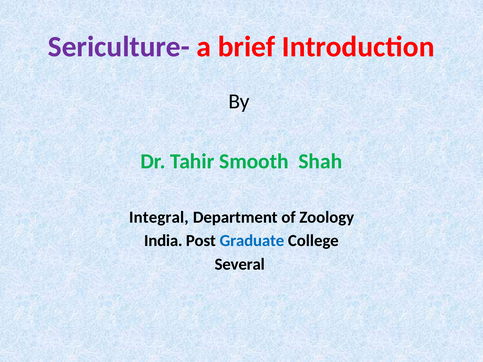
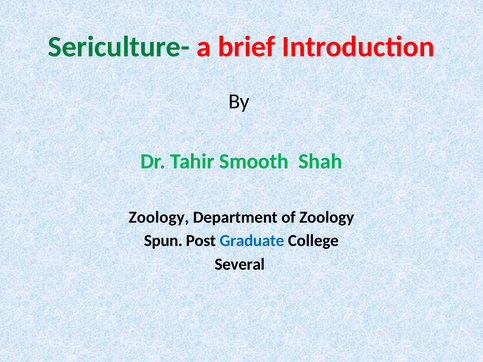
Sericulture- colour: purple -> green (119, 47)
Integral: Integral -> Zoology (159, 217)
India: India -> Spun (163, 241)
